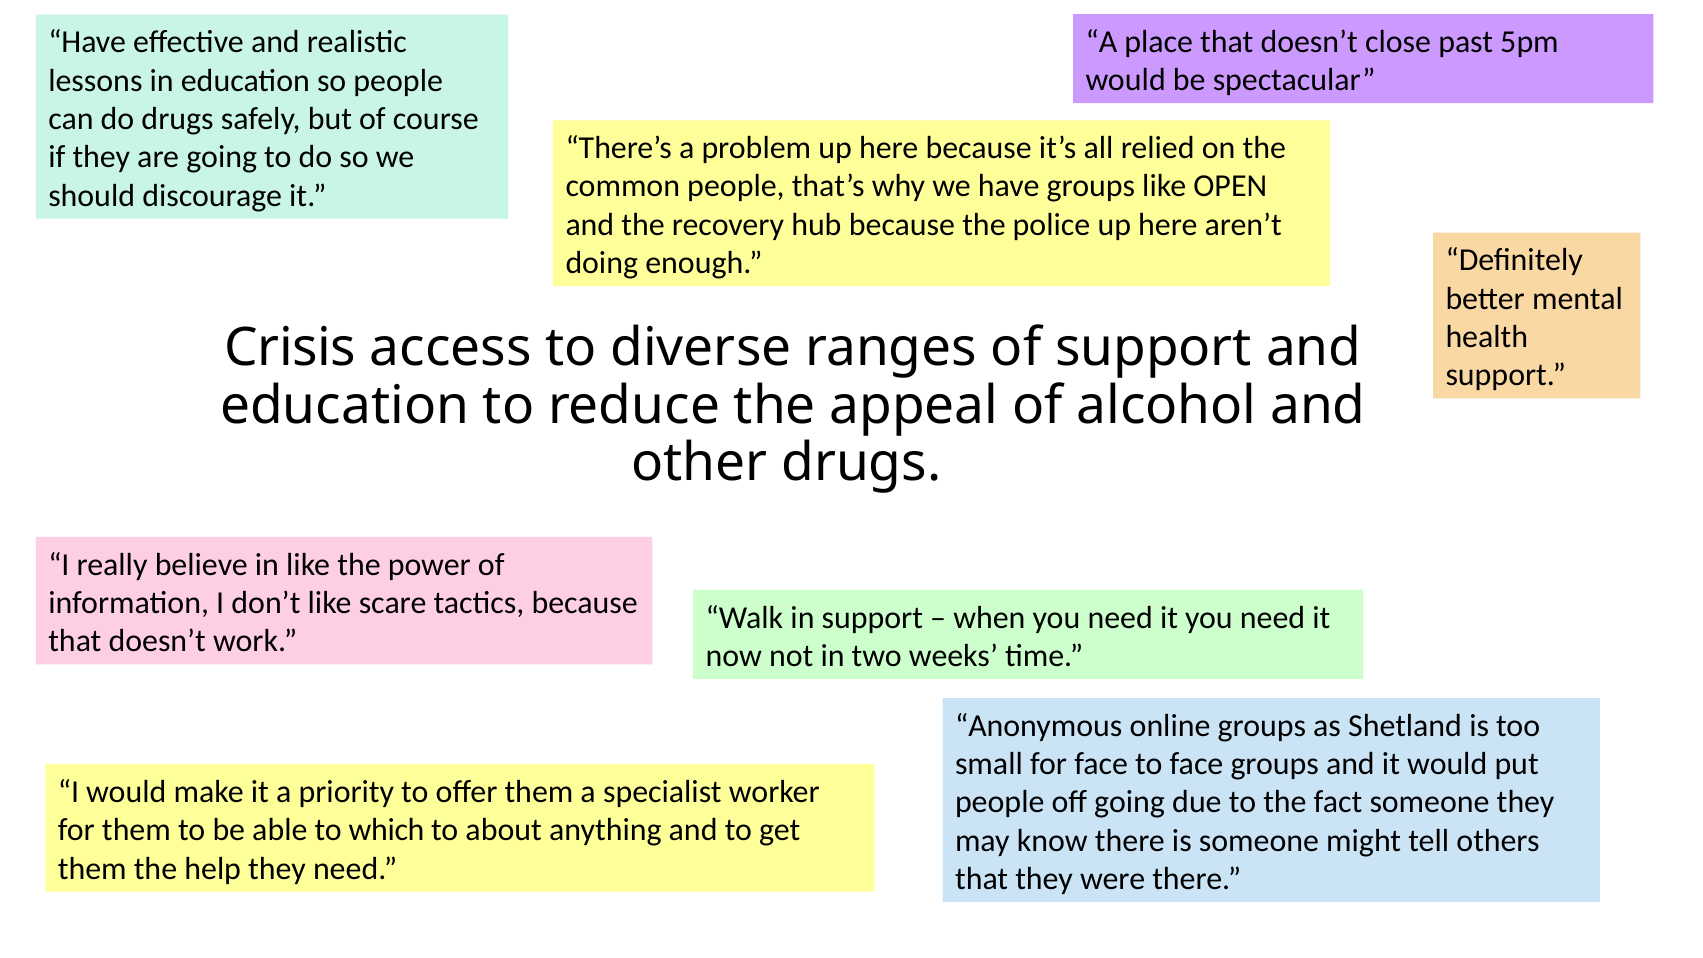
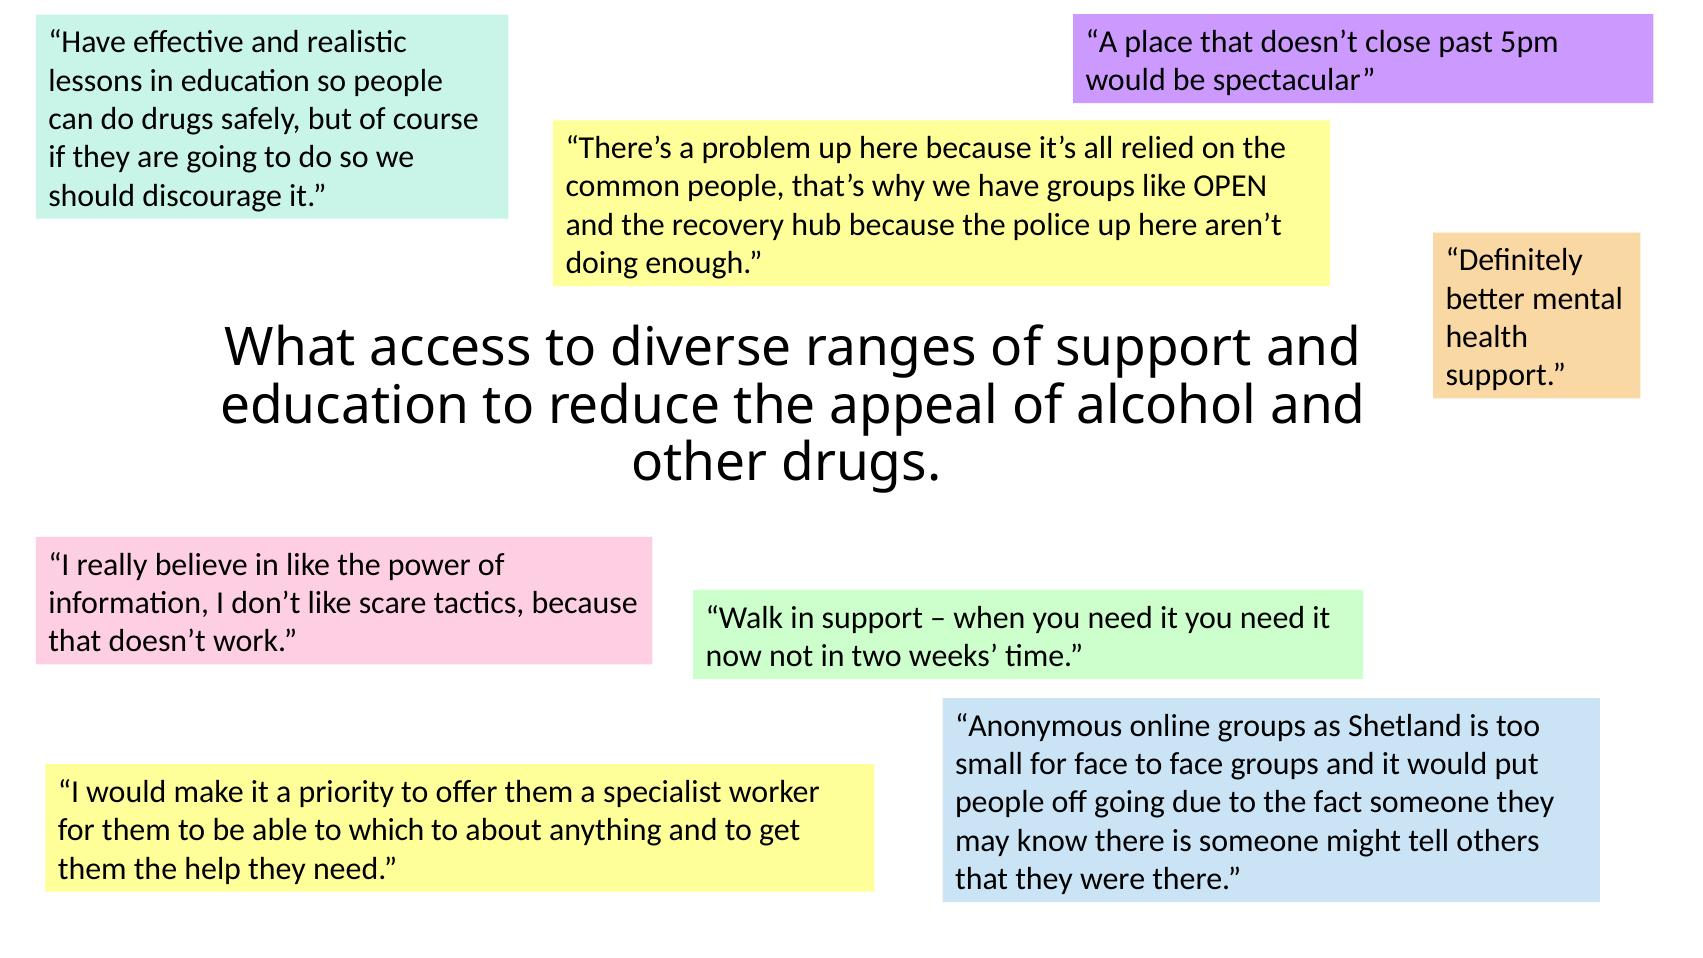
Crisis: Crisis -> What (290, 348)
